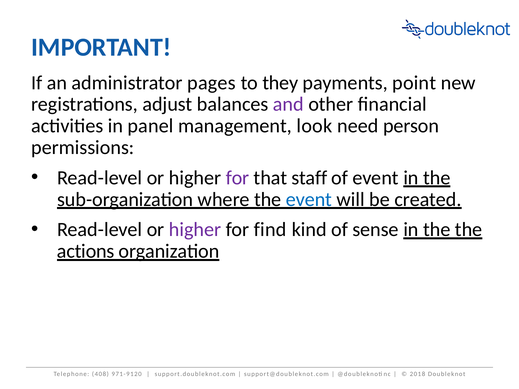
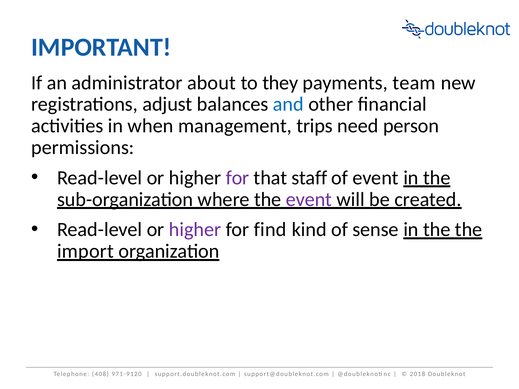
pages: pages -> about (211, 83)
point: point -> team (414, 83)
and colour: purple -> blue (288, 104)
panel: panel -> when (151, 126)
look: look -> trips (315, 126)
event colour: blue -> purple (309, 199)
actions: actions -> import (85, 251)
